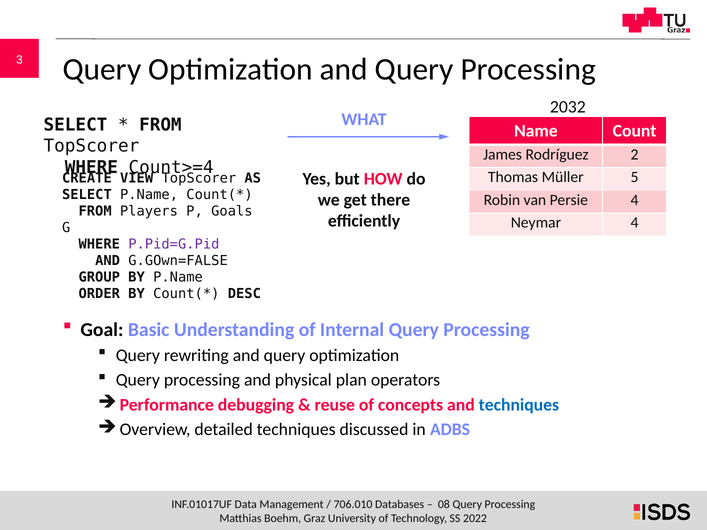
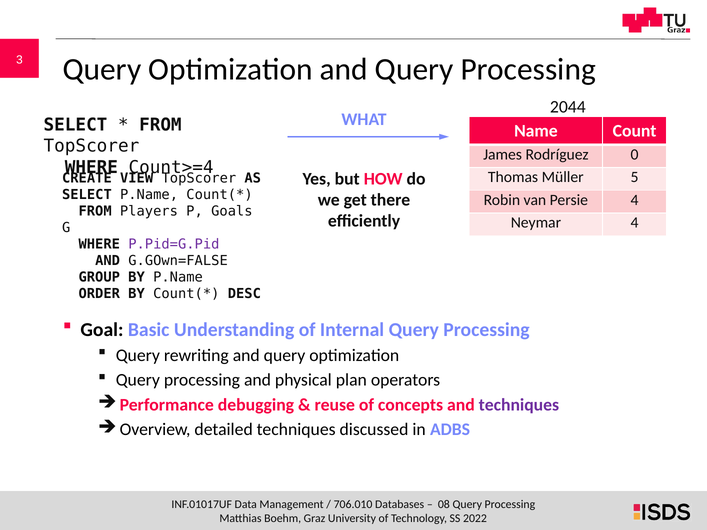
2032: 2032 -> 2044 (568, 107)
2: 2 -> 0 (635, 155)
techniques colour: blue -> purple (519, 405)
